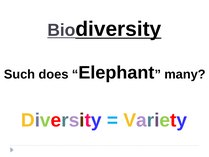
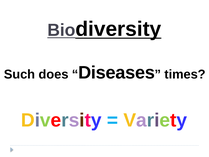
Elephant: Elephant -> Diseases (117, 72)
many: many -> times (185, 74)
